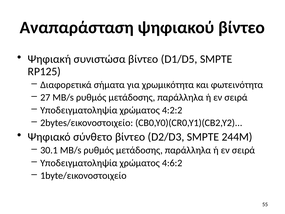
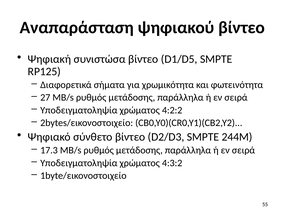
30.1: 30.1 -> 17.3 (49, 150)
4:6:2: 4:6:2 -> 4:3:2 (172, 163)
